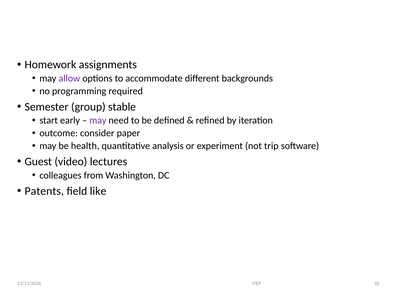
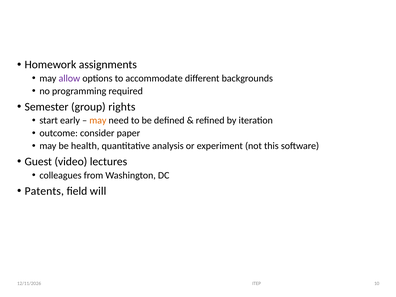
stable: stable -> rights (122, 107)
may colour: purple -> orange (98, 120)
trip: trip -> this (271, 146)
like: like -> will (98, 191)
